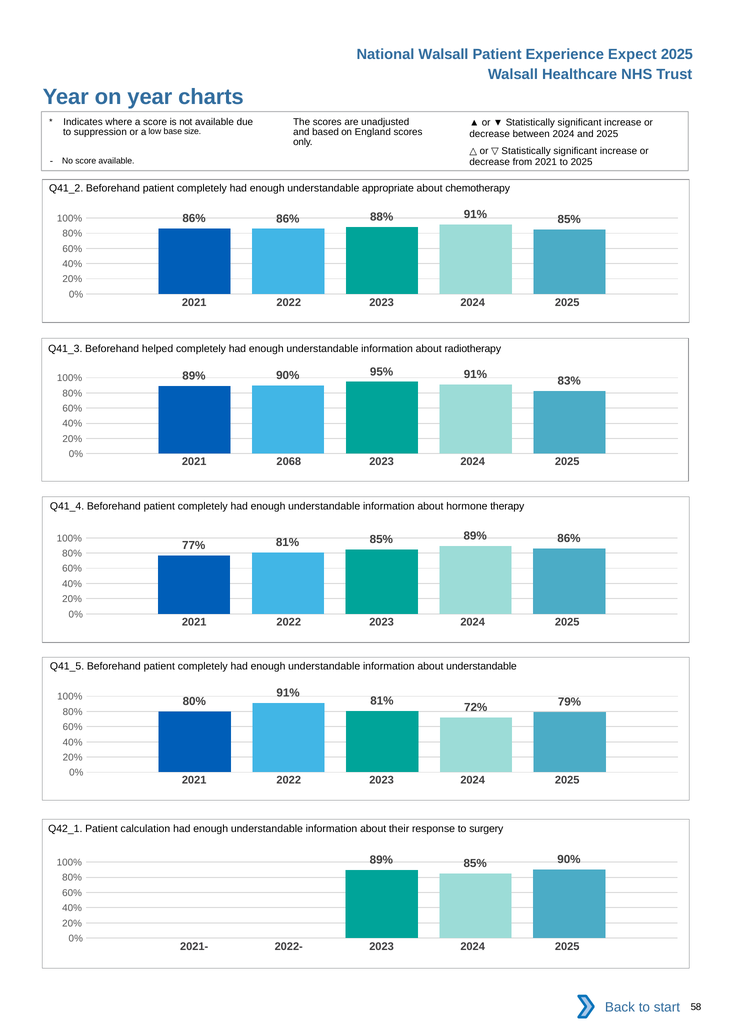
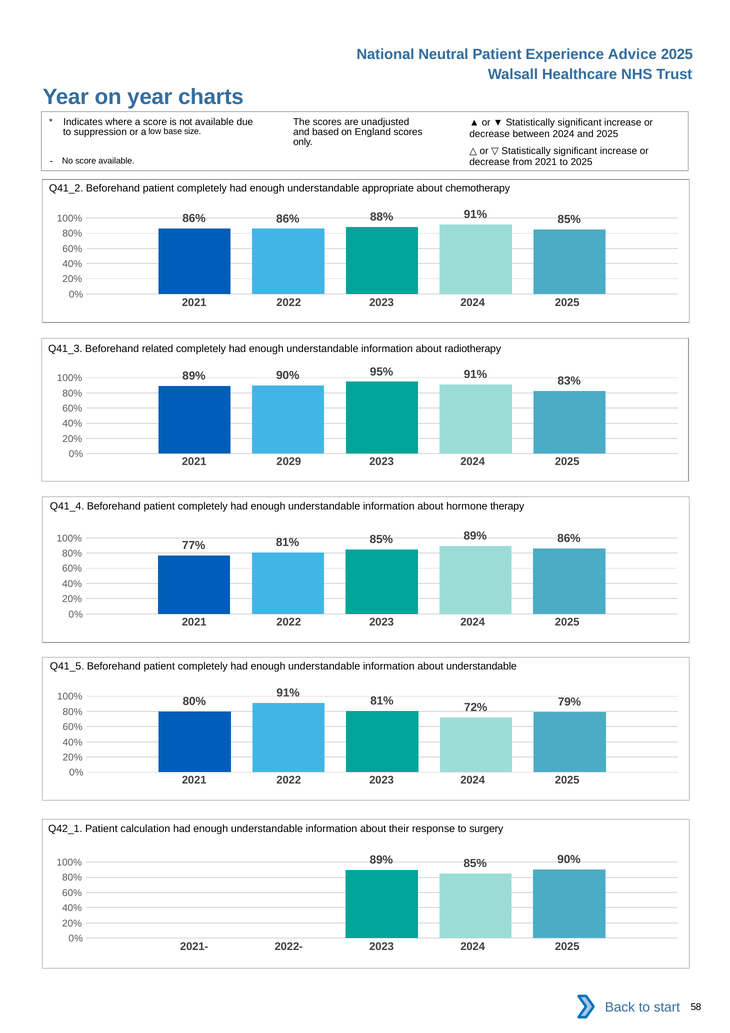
National Walsall: Walsall -> Neutral (443, 54)
Expect: Expect -> Advice (632, 54)
helped: helped -> related (158, 349)
2068: 2068 -> 2029 (289, 462)
